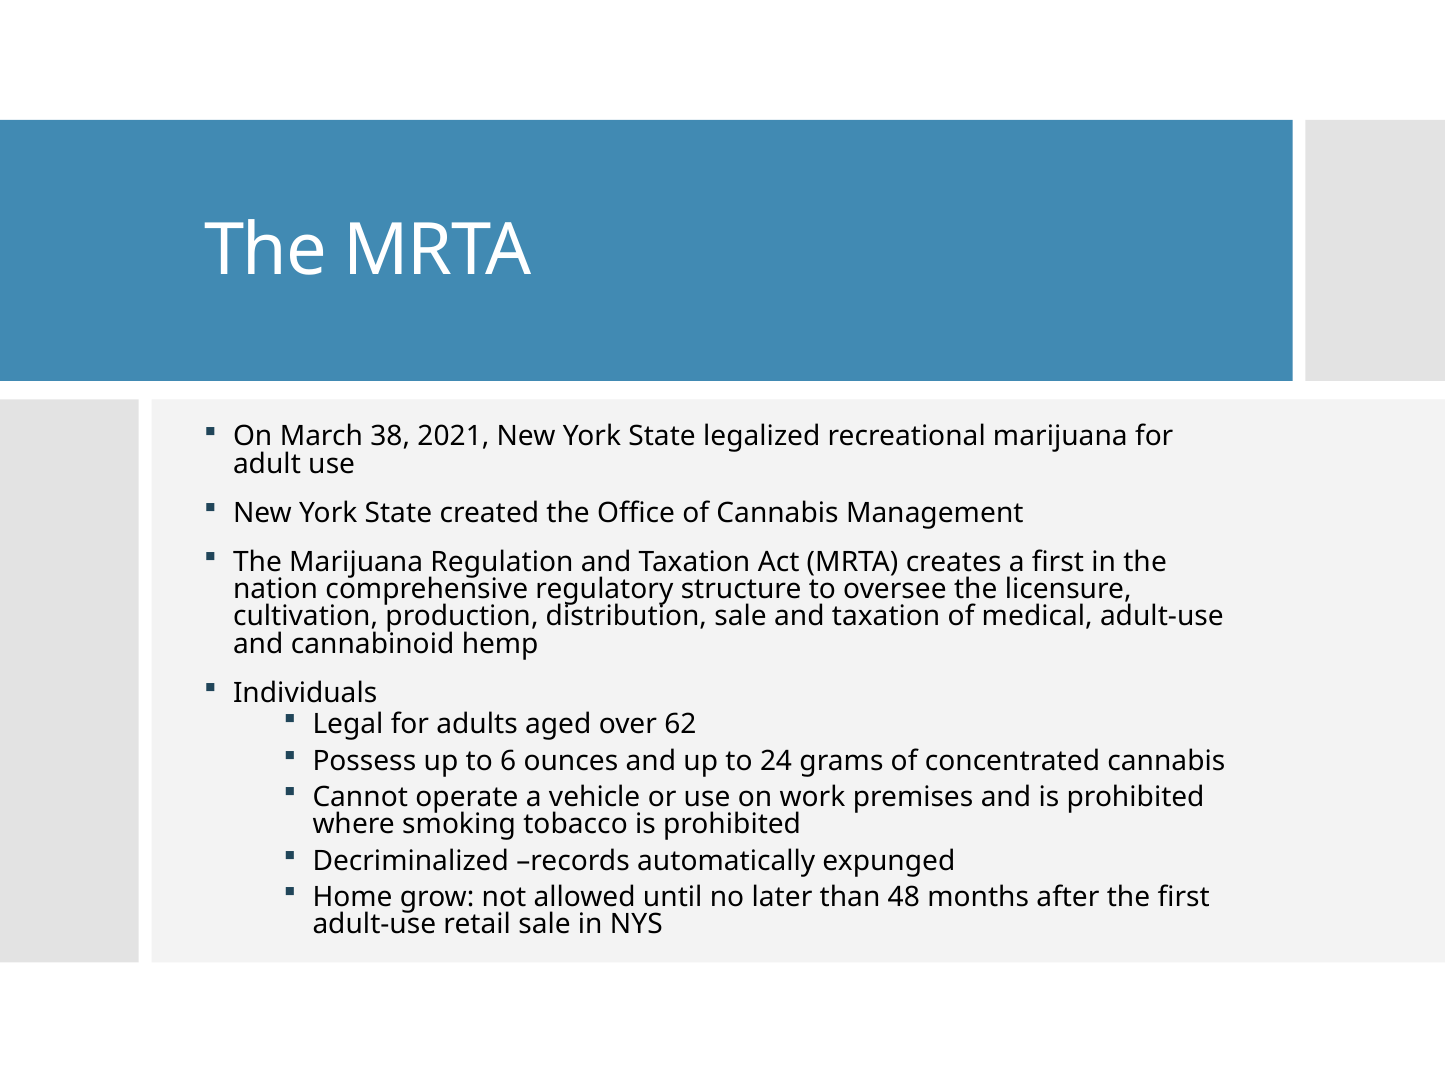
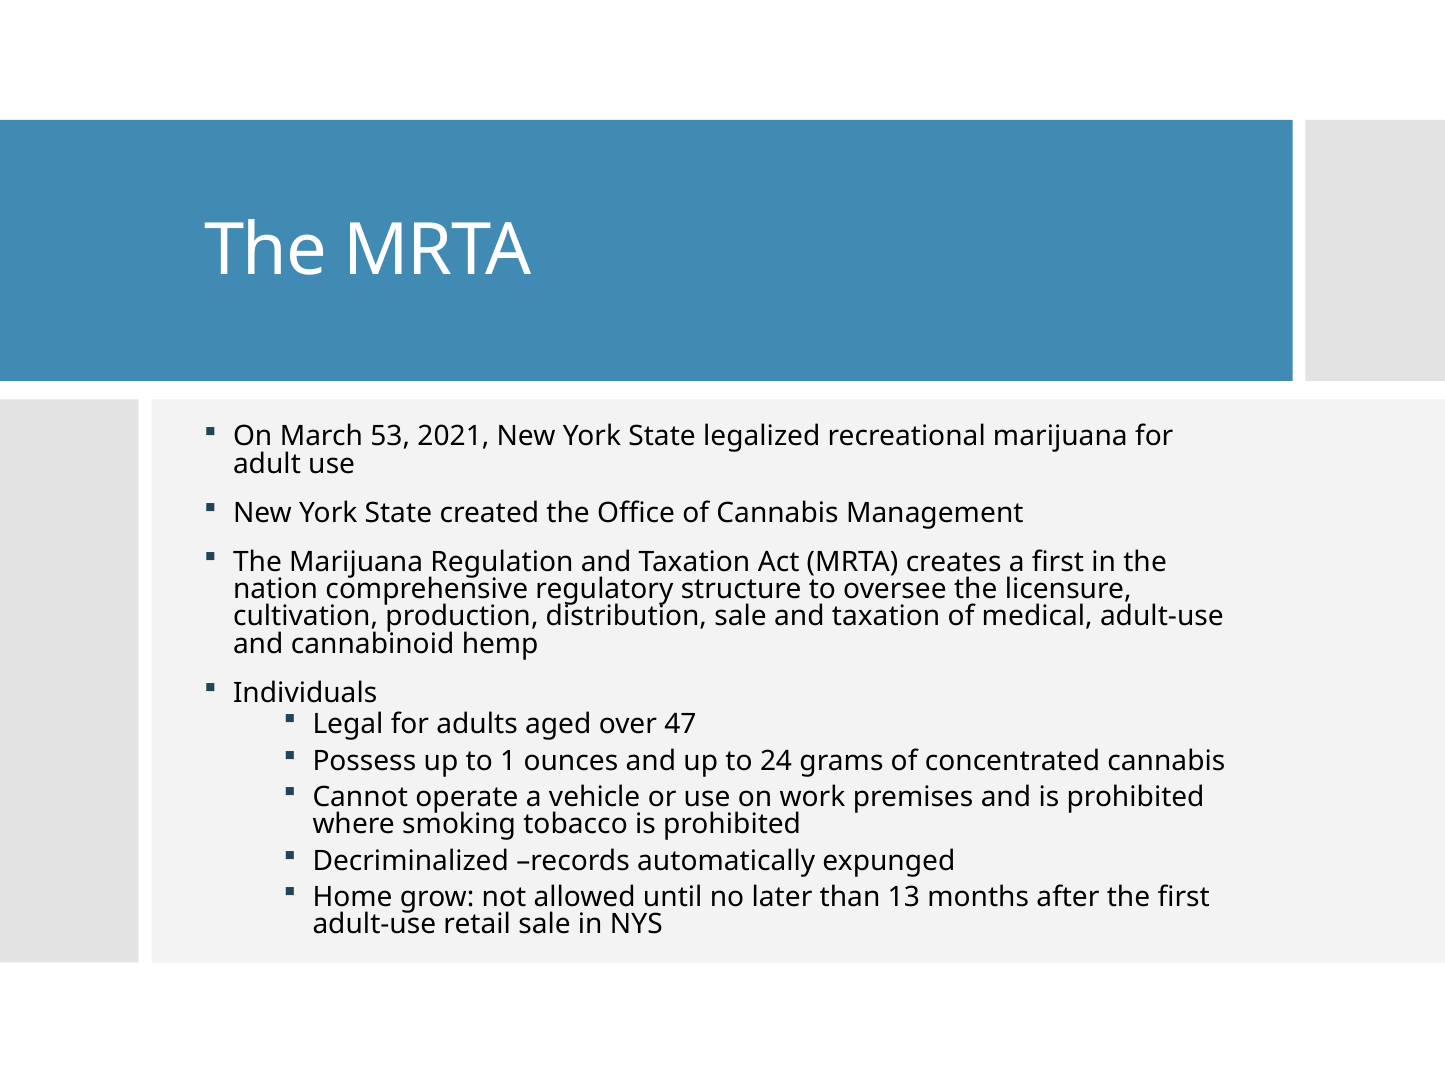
38: 38 -> 53 (390, 437)
62: 62 -> 47 (680, 724)
6: 6 -> 1 (508, 761)
48: 48 -> 13 (904, 897)
